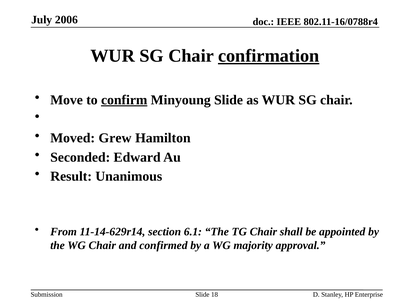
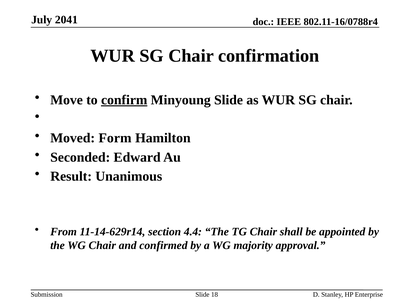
2006: 2006 -> 2041 (66, 20)
confirmation underline: present -> none (269, 56)
Grew: Grew -> Form (115, 138)
6.1: 6.1 -> 4.4 (193, 232)
